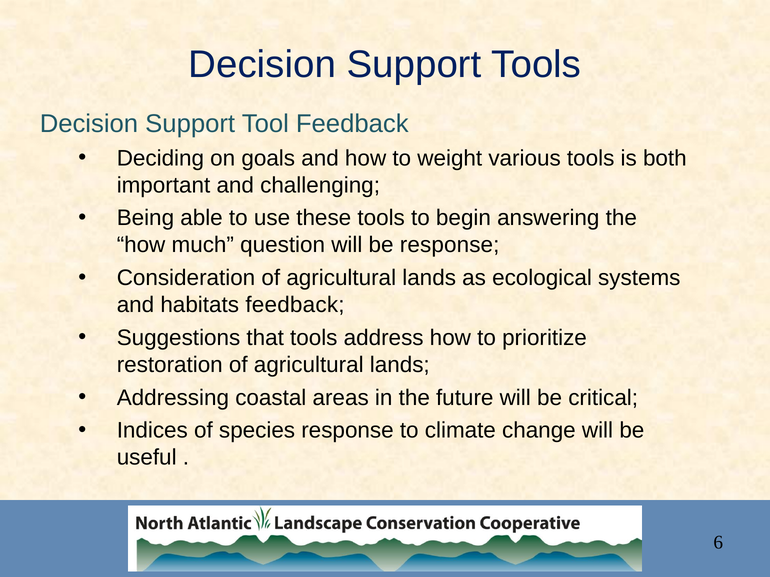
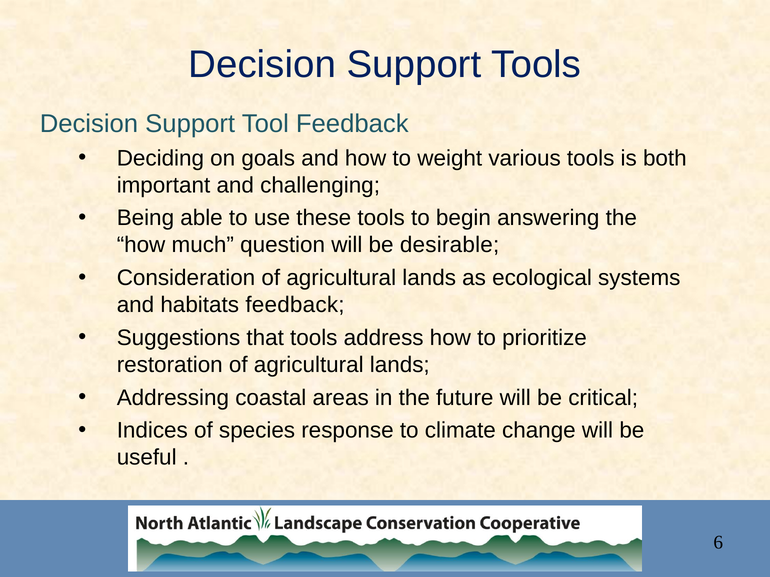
be response: response -> desirable (450, 245)
